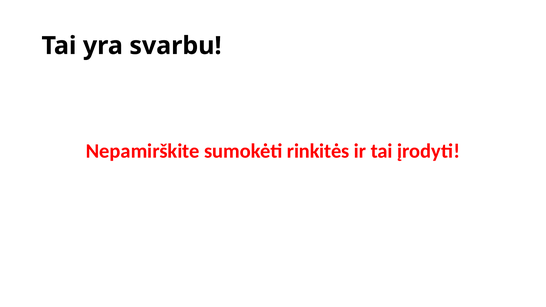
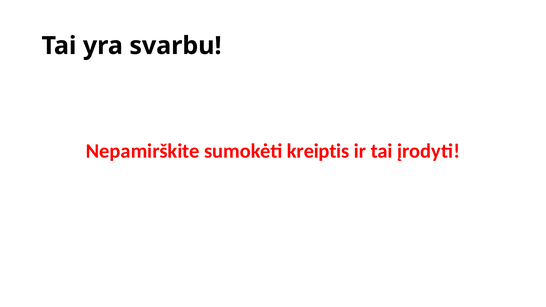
rinkitės: rinkitės -> kreiptis (318, 151)
